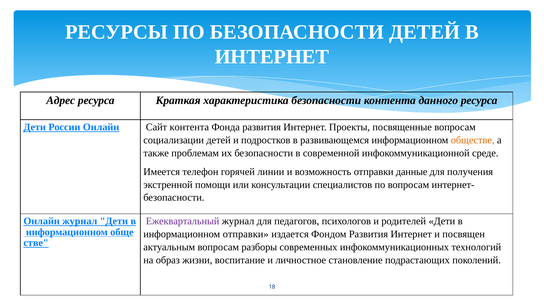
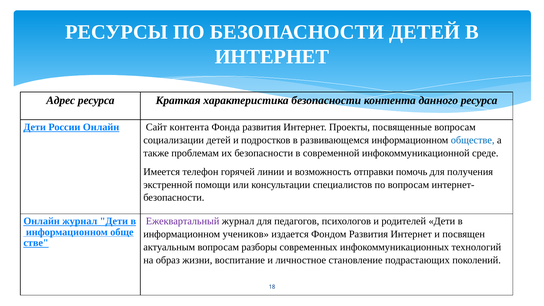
обществе colour: orange -> blue (473, 140)
данные: данные -> помочь (412, 172)
информационном отправки: отправки -> учеников (246, 234)
